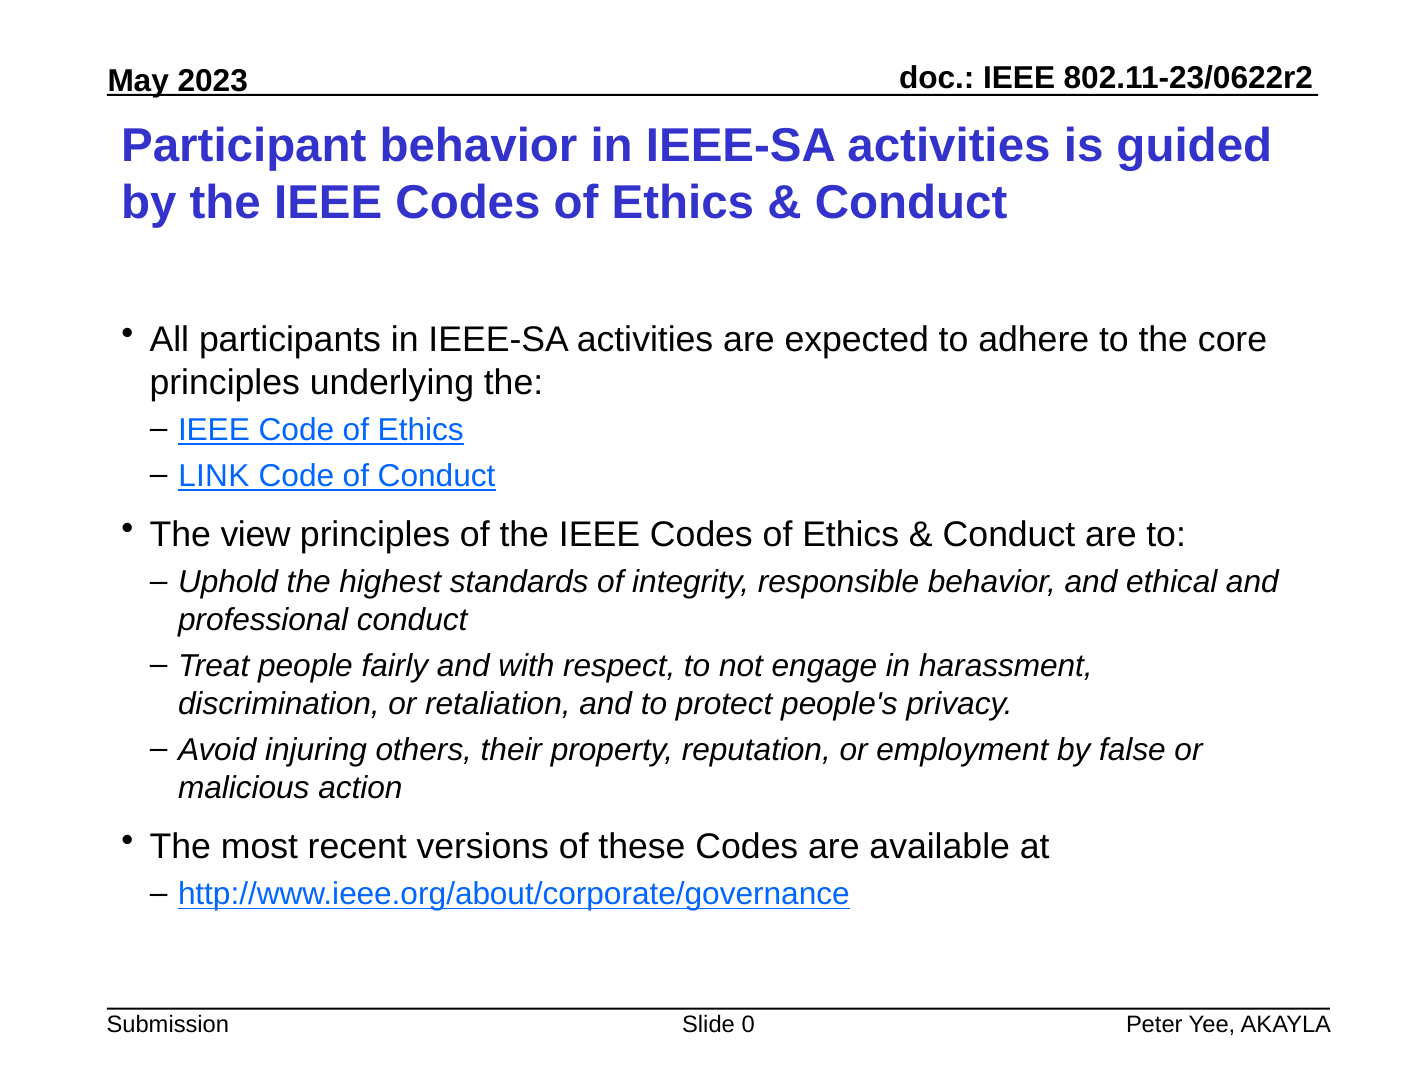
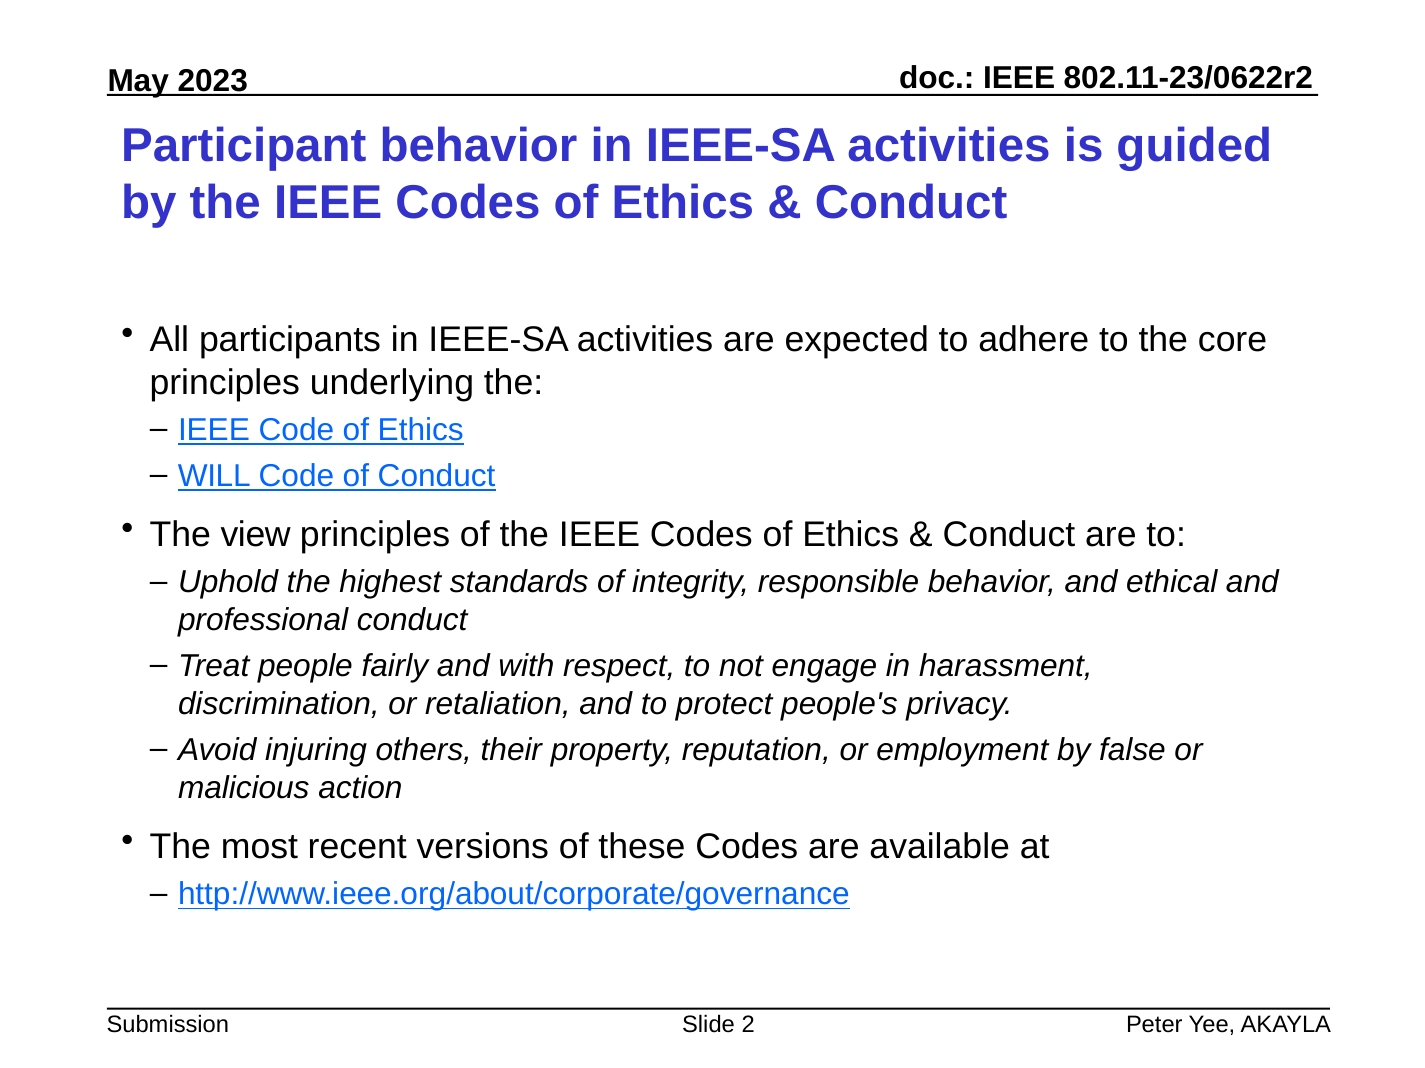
LINK: LINK -> WILL (214, 476)
0: 0 -> 2 (748, 1025)
